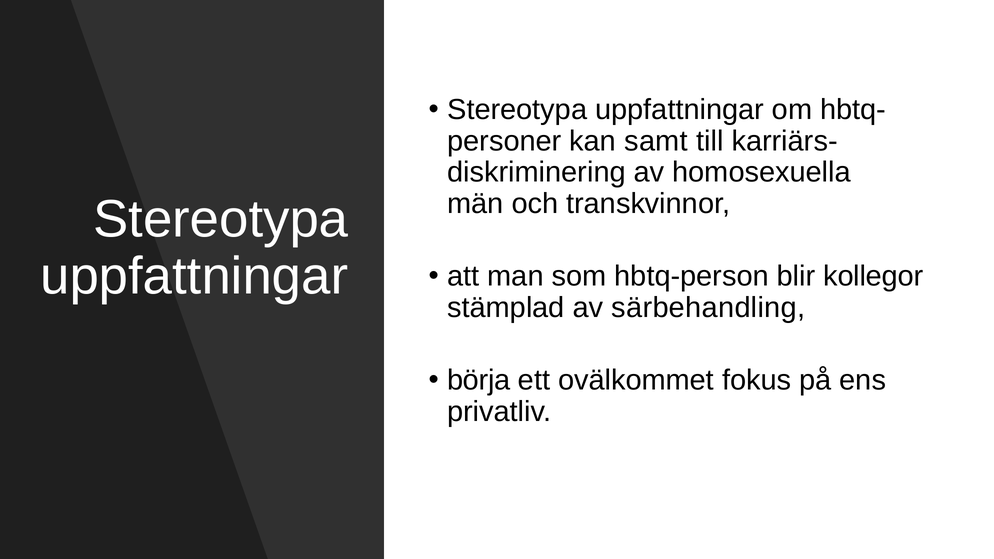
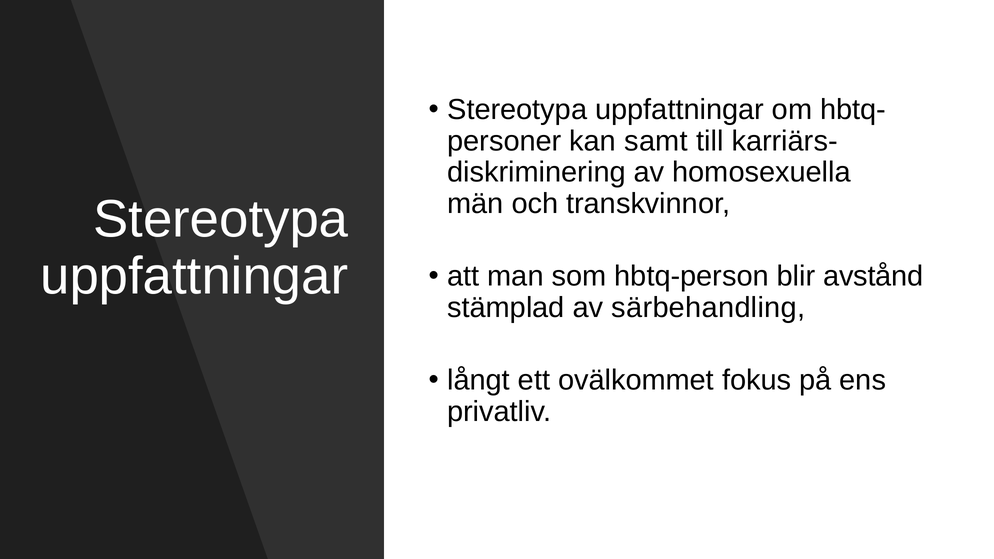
kollegor: kollegor -> avstånd (873, 276)
börja: börja -> långt (479, 380)
